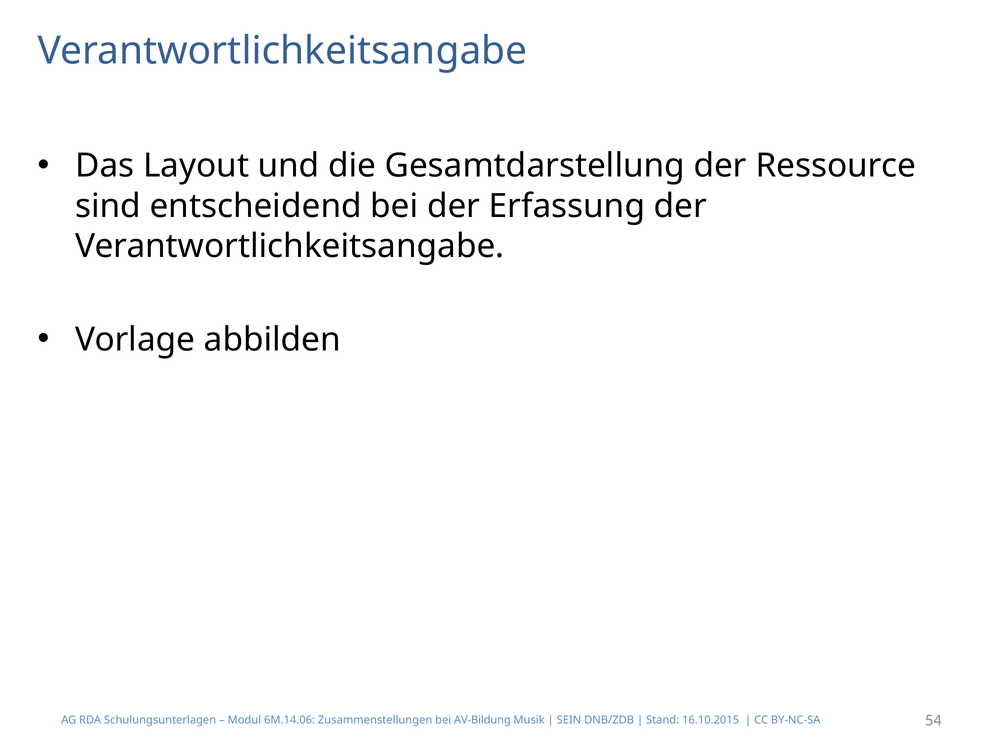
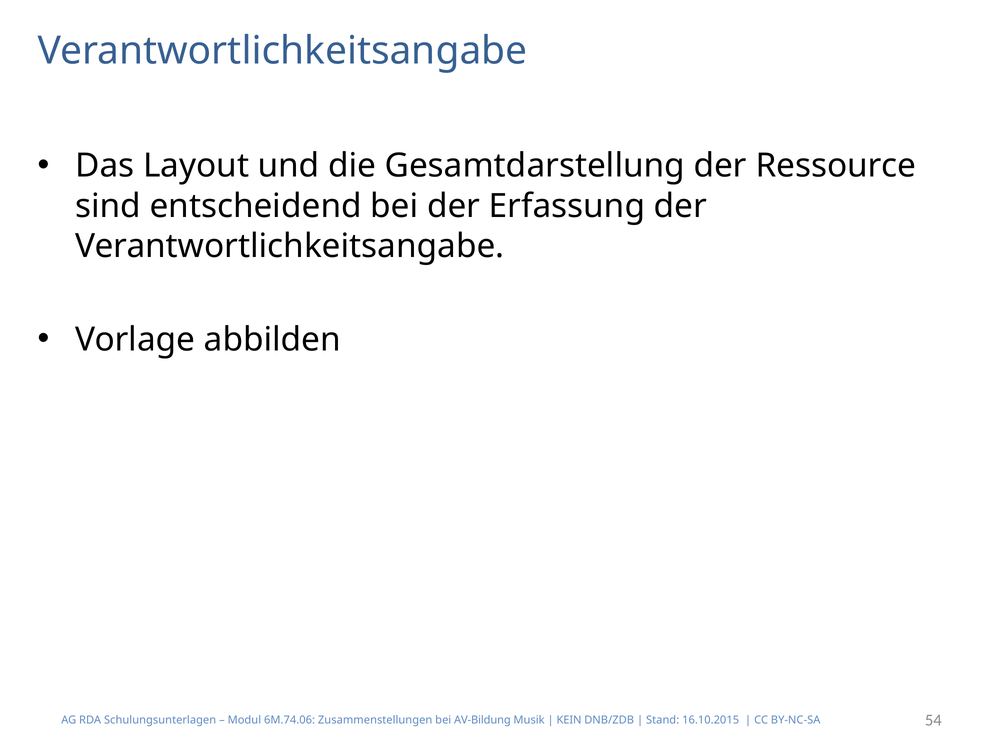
6M.14.06: 6M.14.06 -> 6M.74.06 (290, 719)
SEIN: SEIN -> KEIN (569, 719)
